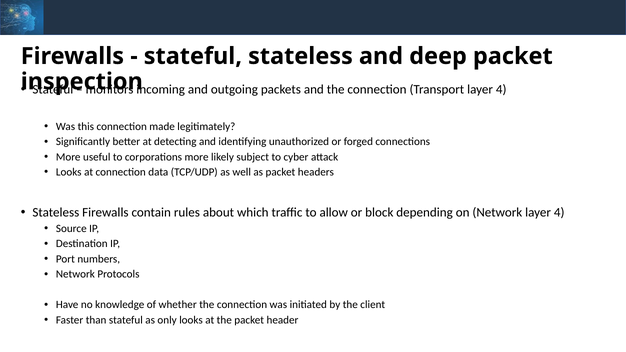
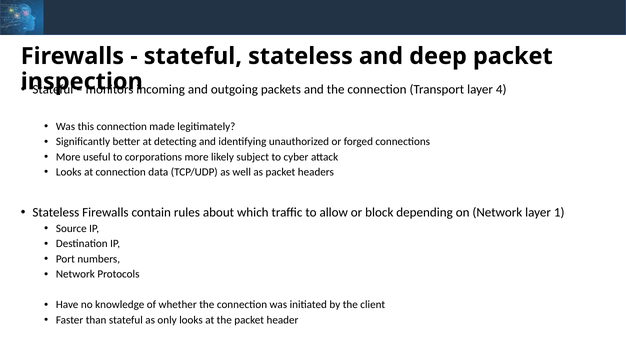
Network layer 4: 4 -> 1 (559, 212)
